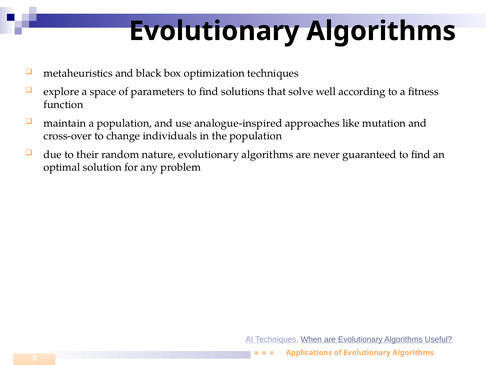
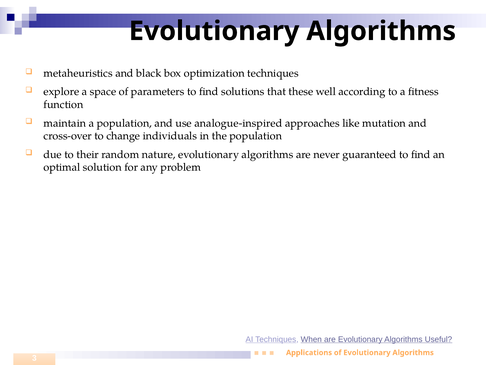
solve: solve -> these (301, 92)
